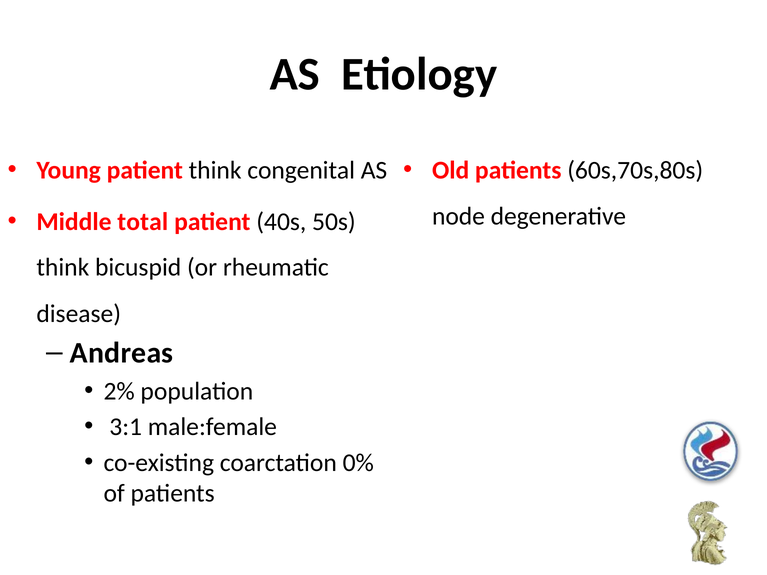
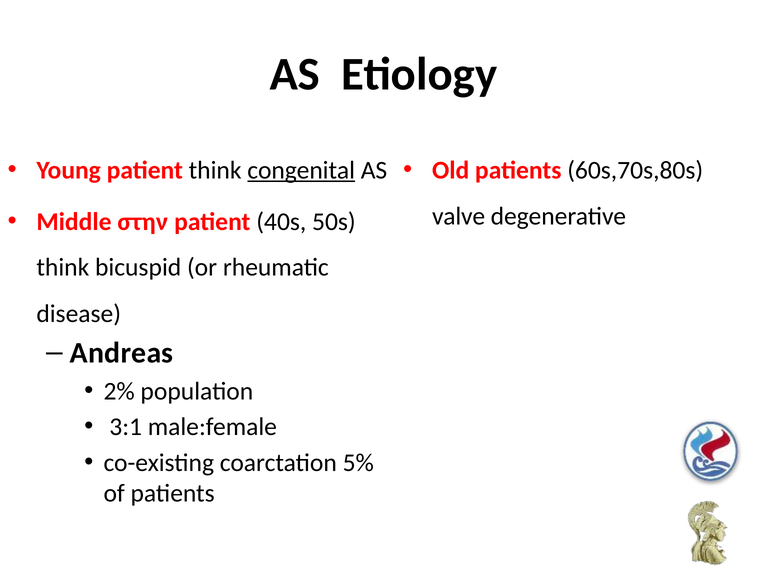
congenital underline: none -> present (301, 171)
node: node -> valve (459, 217)
total: total -> στην (143, 222)
0%: 0% -> 5% (358, 463)
